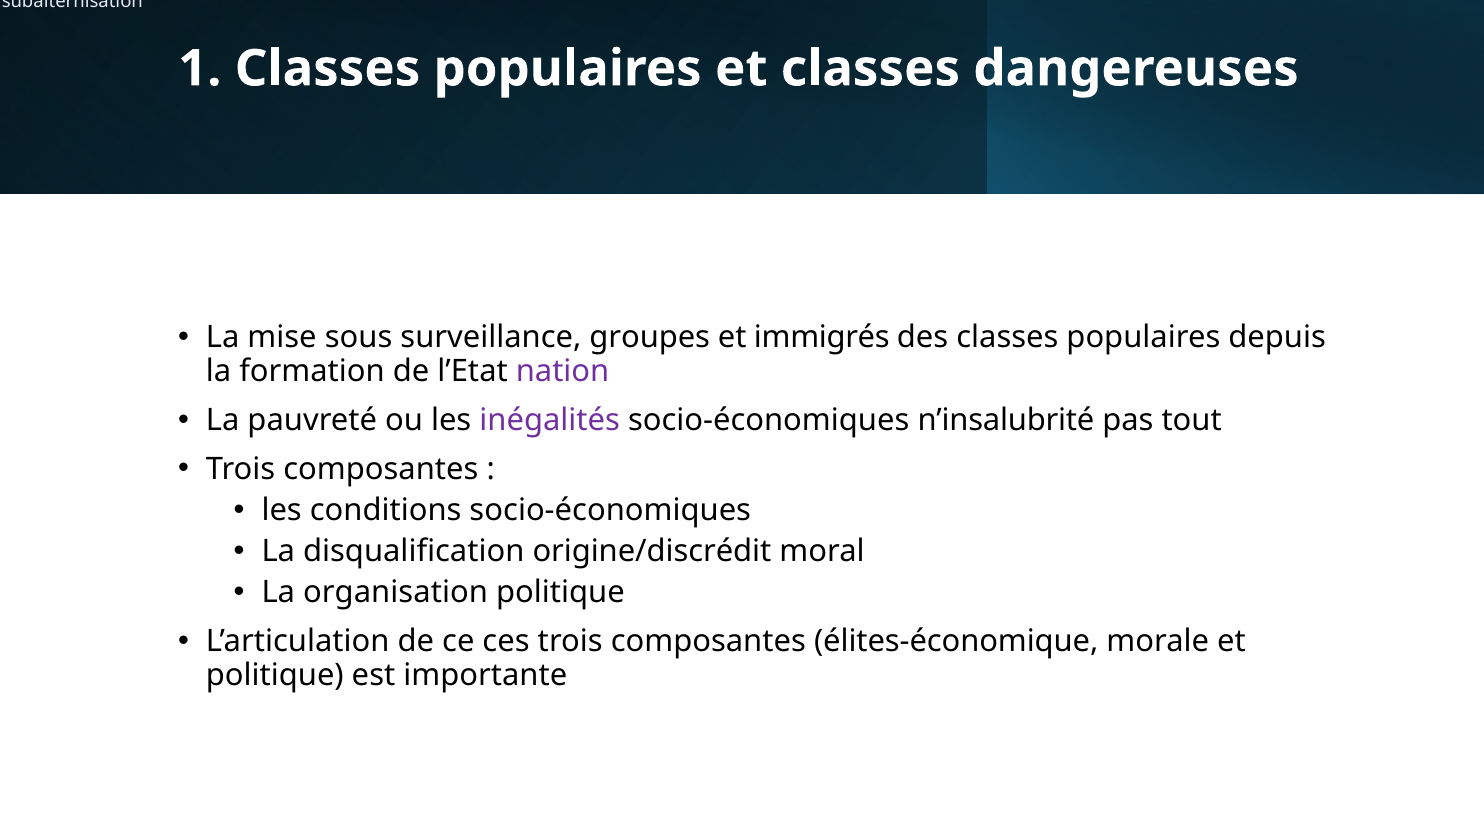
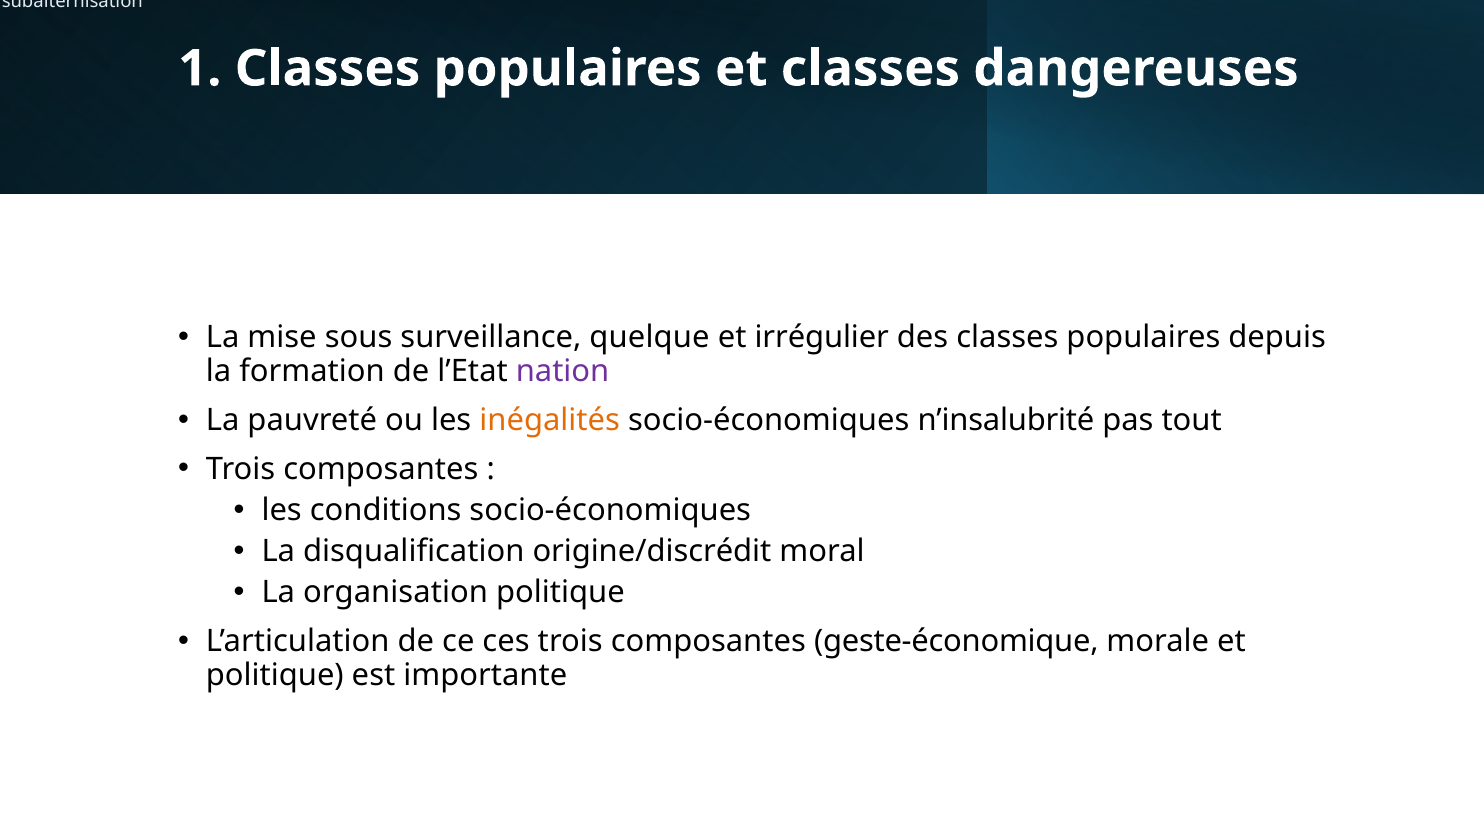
groupes: groupes -> quelque (650, 338)
immigrés: immigrés -> irrégulier (822, 338)
inégalités colour: purple -> orange (550, 420)
élites-économique: élites-économique -> geste-économique (956, 641)
